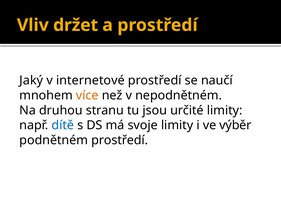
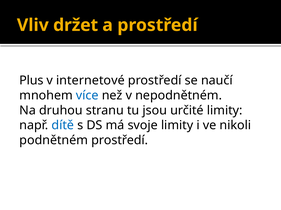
Jaký: Jaký -> Plus (31, 81)
více colour: orange -> blue (87, 96)
výběr: výběr -> nikoli (235, 126)
